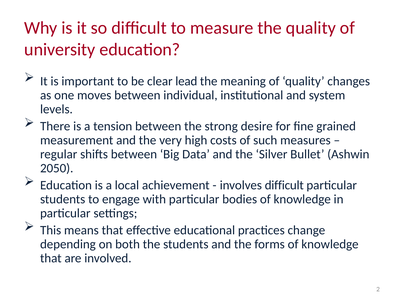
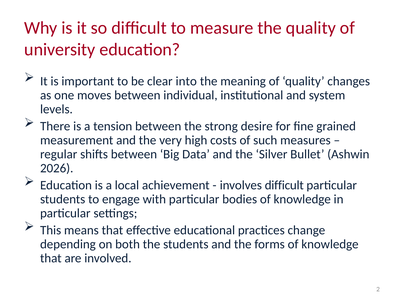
lead: lead -> into (186, 81)
2050: 2050 -> 2026 (57, 168)
